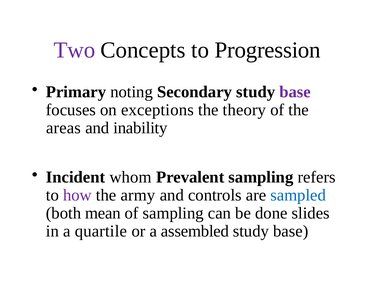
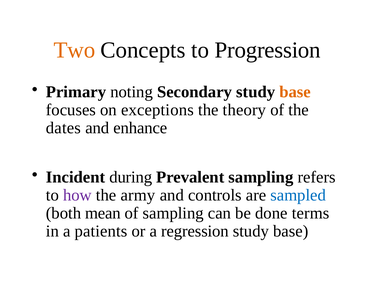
Two colour: purple -> orange (74, 50)
base colour: purple -> orange (295, 92)
areas: areas -> dates (63, 128)
inability: inability -> enhance (140, 128)
whom: whom -> during (131, 177)
slides: slides -> terms (311, 213)
quartile: quartile -> patients (101, 231)
assembled: assembled -> regression (195, 231)
